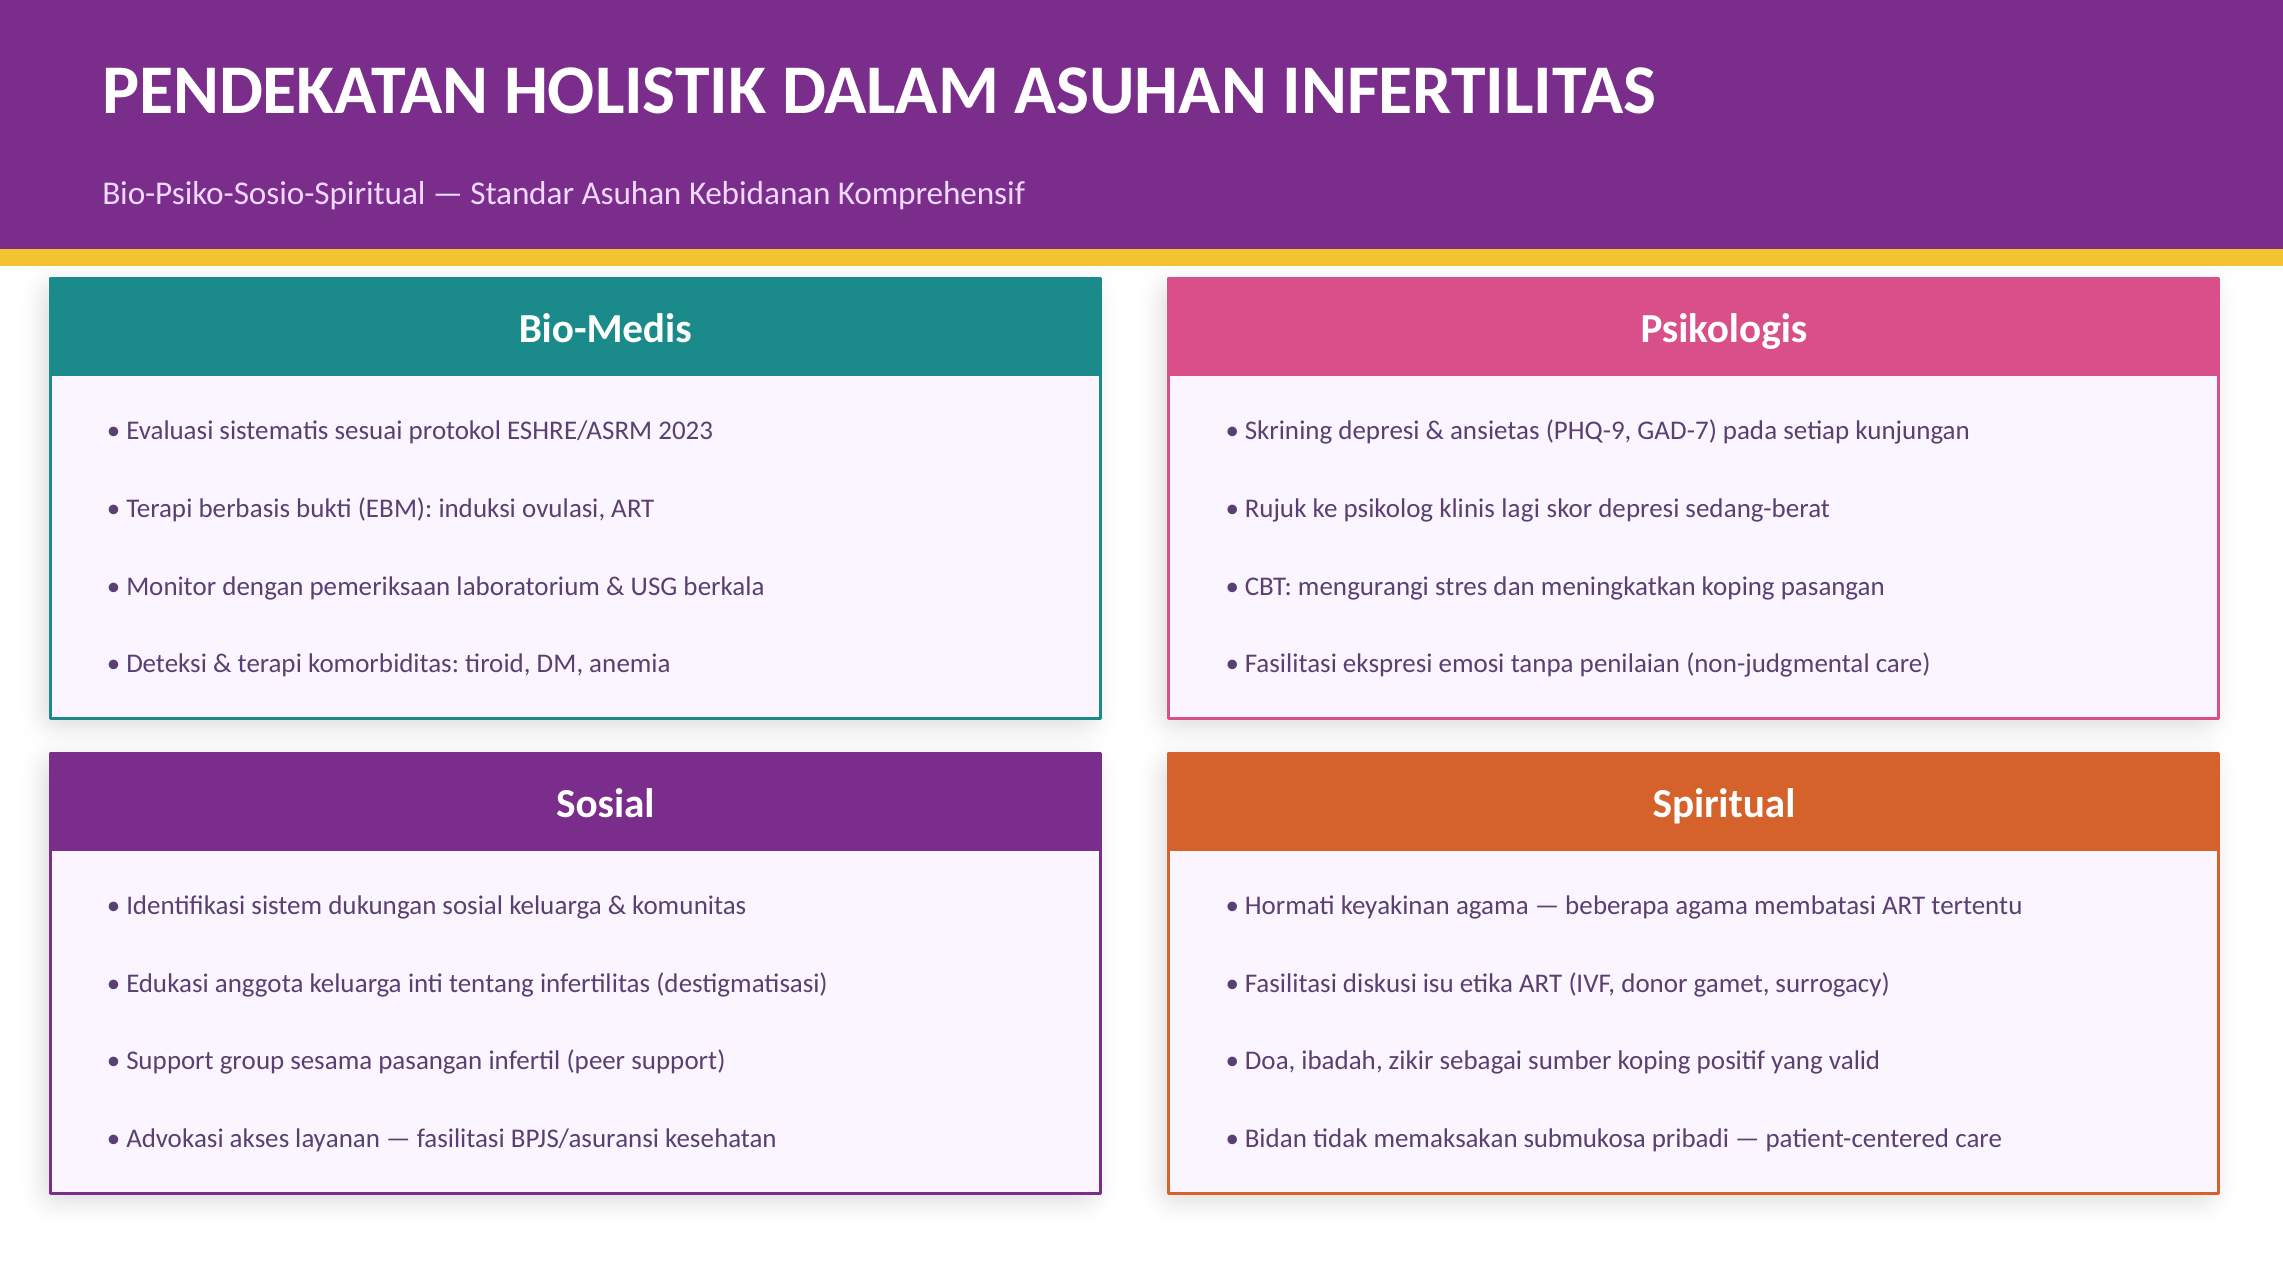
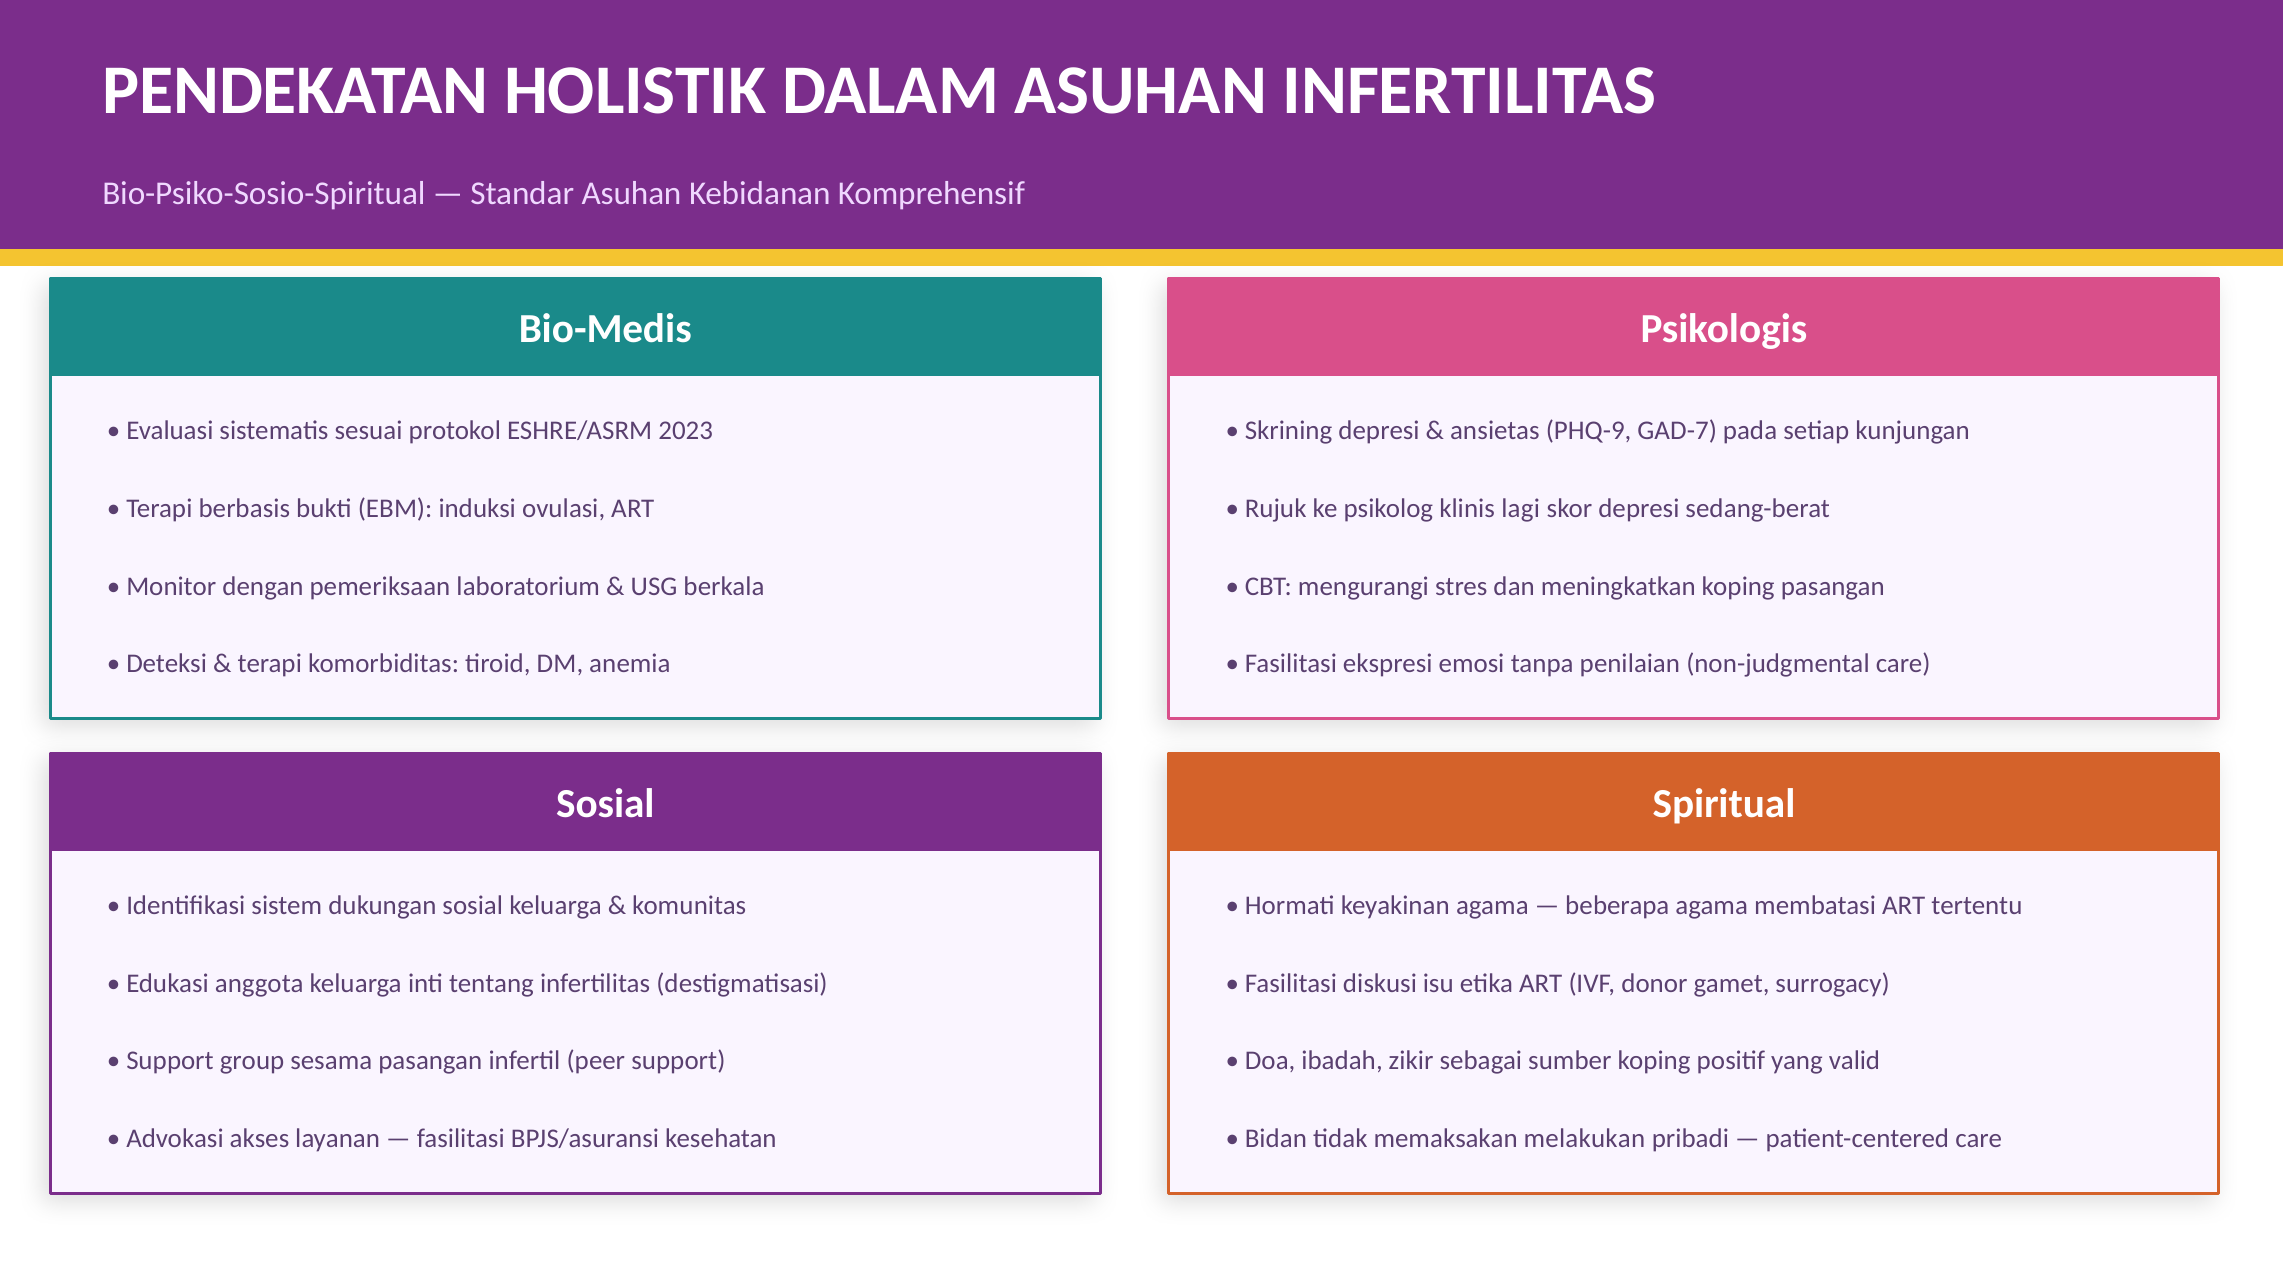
submukosa: submukosa -> melakukan (1584, 1139)
